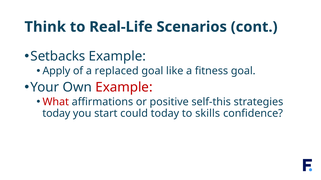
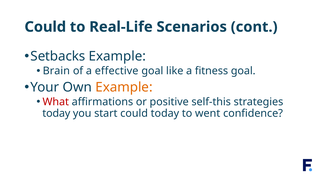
Think: Think -> Could (45, 27)
Apply: Apply -> Brain (56, 71)
replaced: replaced -> effective (117, 71)
Example colour: red -> orange (124, 87)
skills: skills -> went (208, 114)
